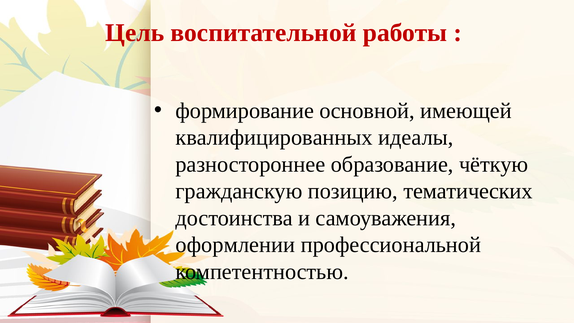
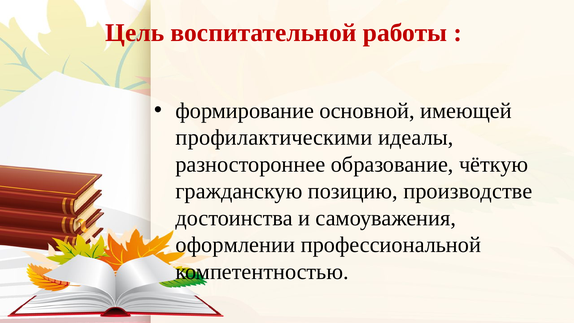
квалифицированных: квалифицированных -> профилактическими (274, 138)
тематических: тематических -> производстве (468, 191)
